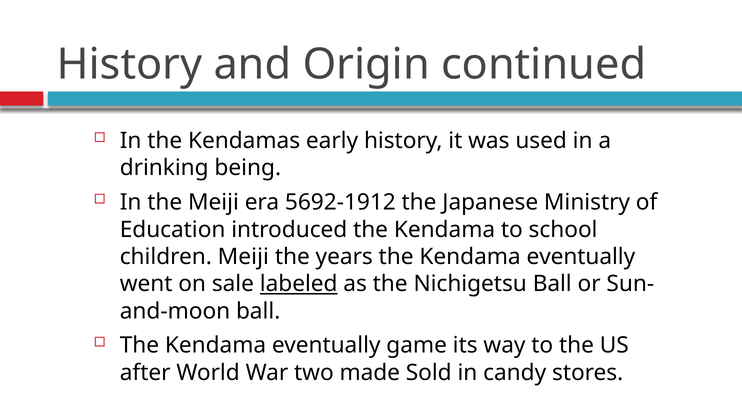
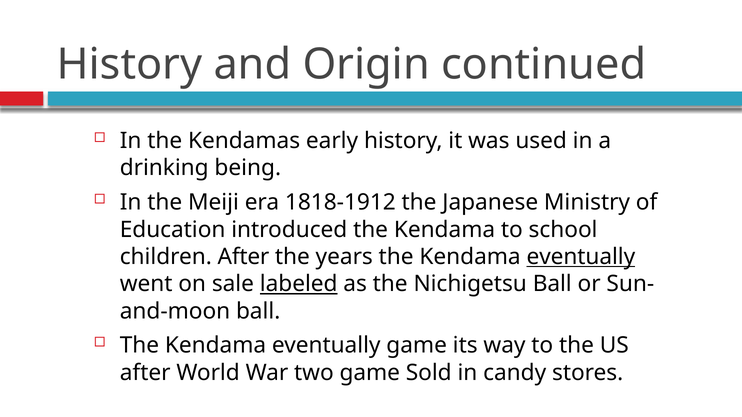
5692-1912: 5692-1912 -> 1818-1912 (340, 203)
children Meiji: Meiji -> After (243, 257)
eventually underline: none -> present (581, 257)
two made: made -> game (370, 373)
